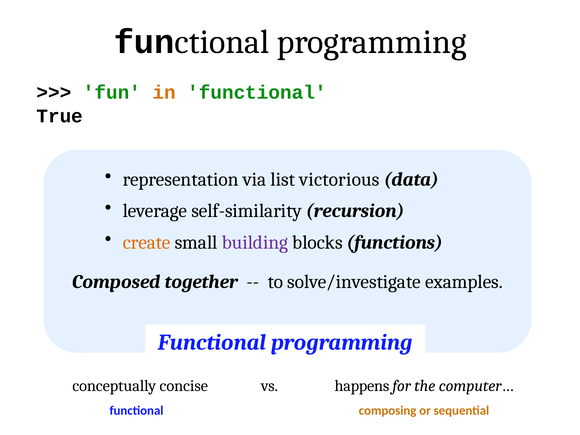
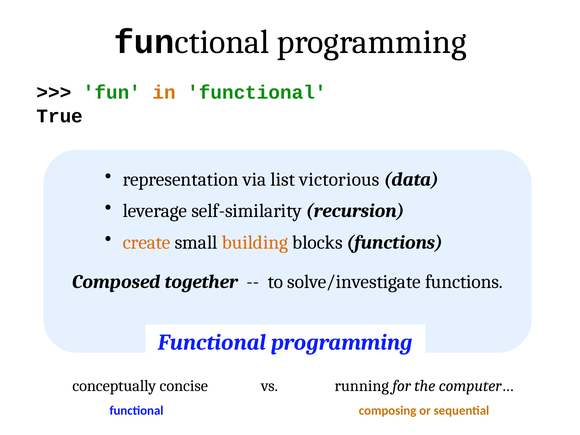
building colour: purple -> orange (255, 242)
solve/investigate examples: examples -> functions (464, 282)
happens: happens -> running (362, 386)
